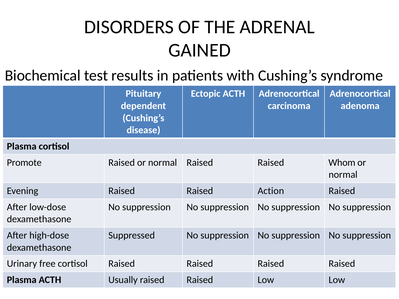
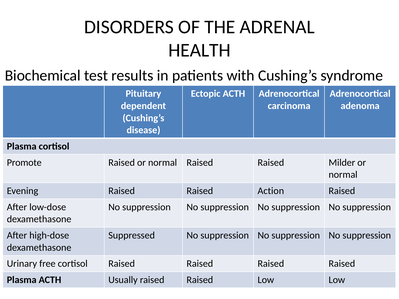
GAINED: GAINED -> HEALTH (200, 50)
Whom: Whom -> Milder (342, 163)
